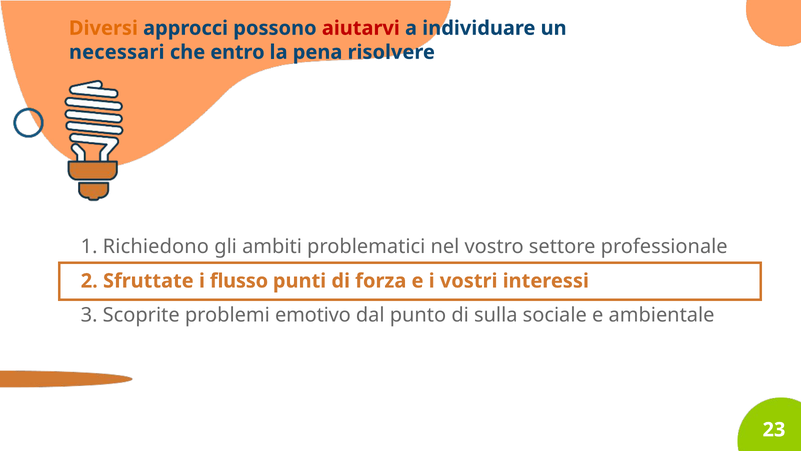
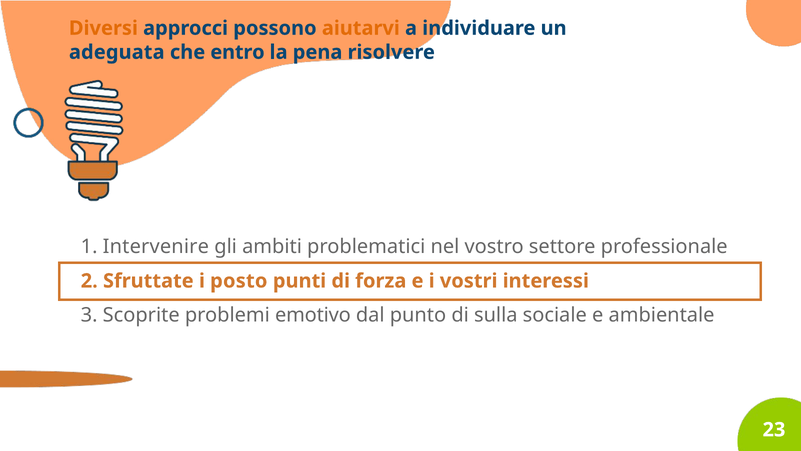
aiutarvi colour: red -> orange (361, 28)
necessari: necessari -> adeguata (117, 52)
Richiedono: Richiedono -> Intervenire (156, 247)
flusso: flusso -> posto (239, 281)
